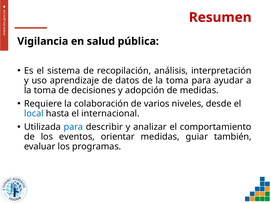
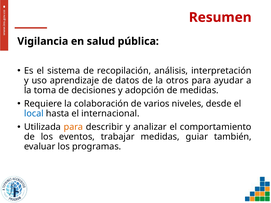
de la toma: toma -> otros (177, 81)
para colour: blue -> orange (73, 127)
orientar: orientar -> trabajar (118, 137)
